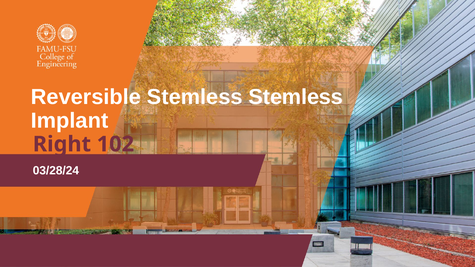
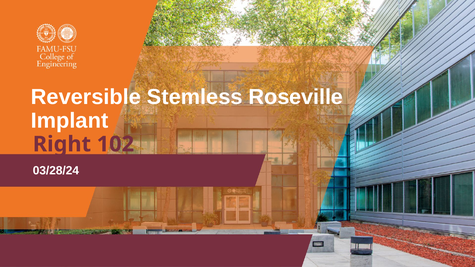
Stemless Stemless: Stemless -> Roseville (296, 97)
